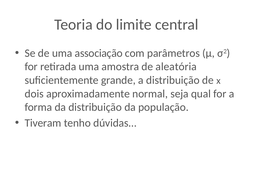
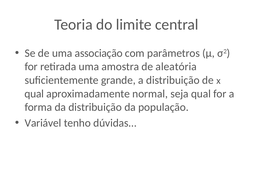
dois: dois -> qual (34, 94)
Tiveram: Tiveram -> Variável (43, 123)
